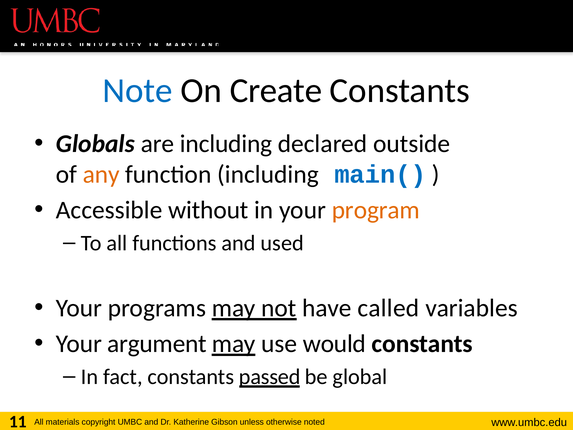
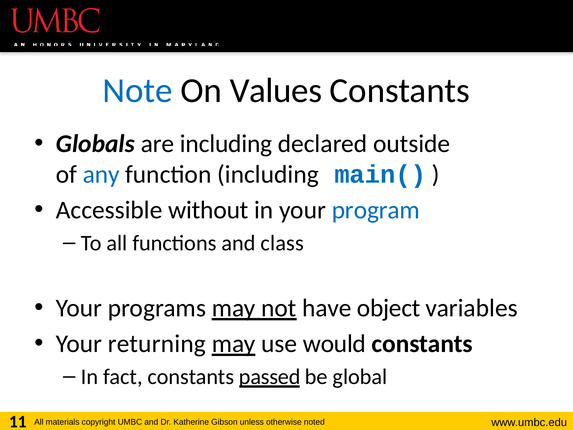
Create: Create -> Values (276, 90)
any colour: orange -> blue (101, 174)
program colour: orange -> blue (376, 210)
used: used -> class (282, 243)
called: called -> object (389, 308)
argument: argument -> returning (157, 344)
